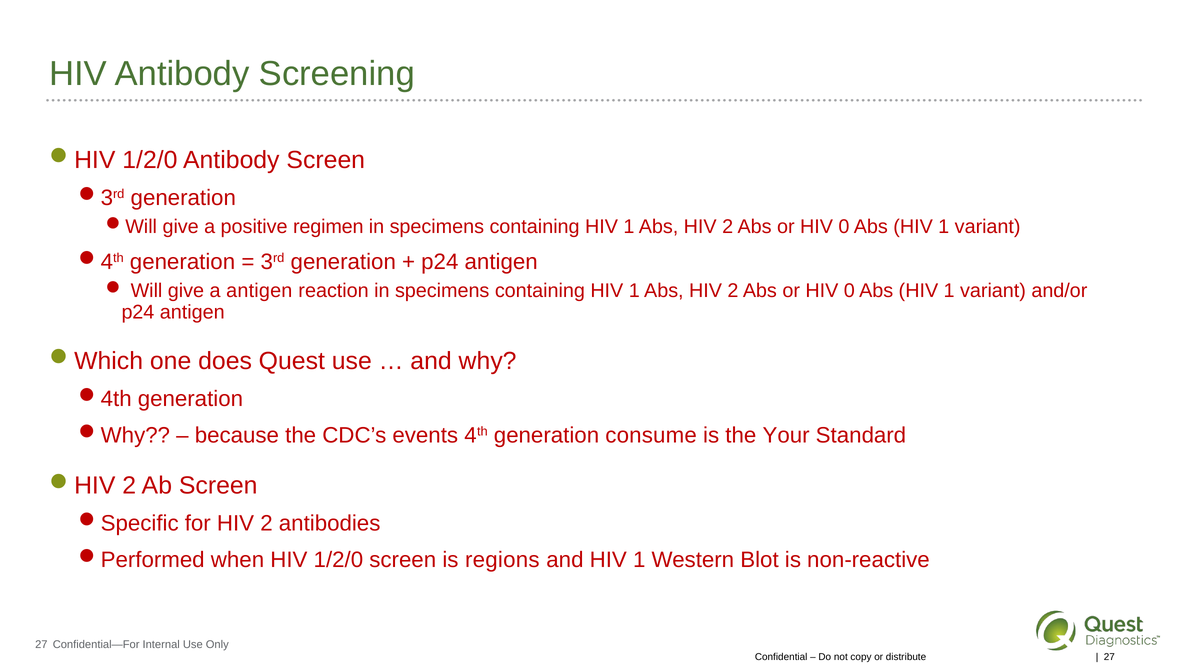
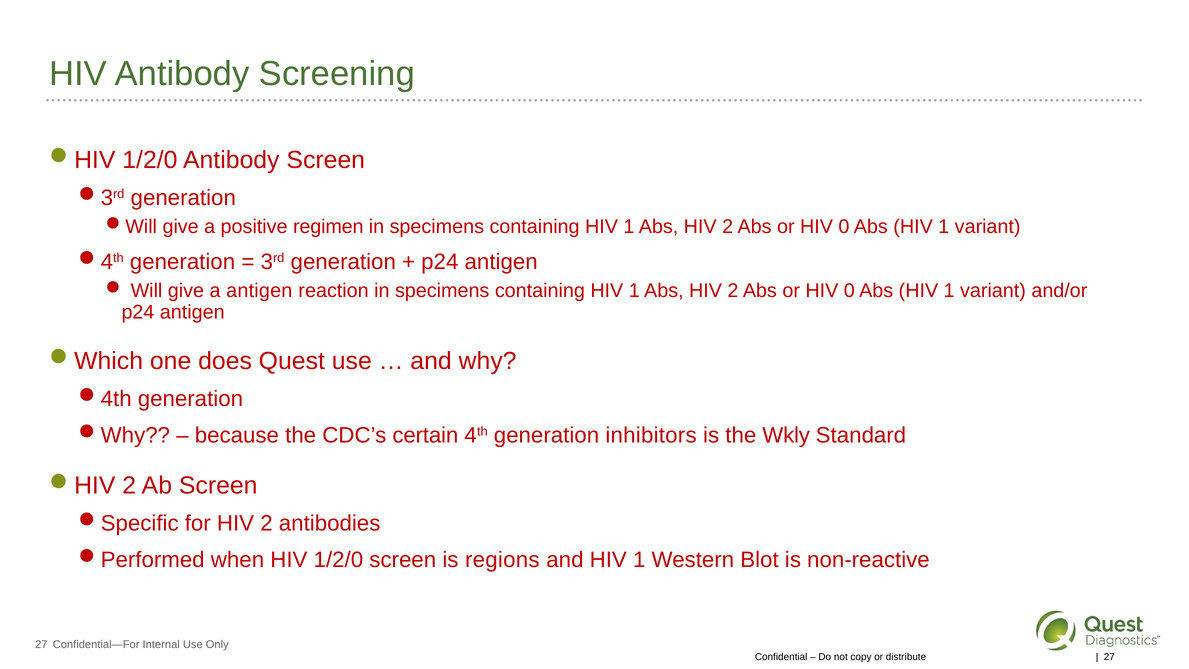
events: events -> certain (425, 435)
consume: consume -> inhibitors (651, 435)
Your: Your -> Wkly (786, 435)
